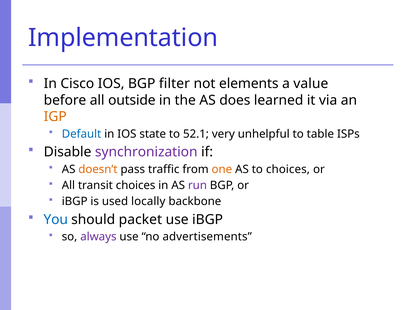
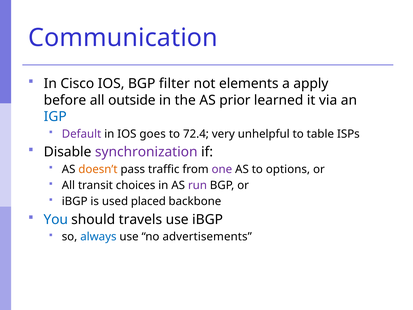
Implementation: Implementation -> Communication (123, 38)
value: value -> apply (311, 84)
does: does -> prior (235, 100)
IGP colour: orange -> blue (55, 117)
Default colour: blue -> purple (82, 134)
state: state -> goes (153, 134)
52.1: 52.1 -> 72.4 (196, 134)
one colour: orange -> purple (222, 169)
to choices: choices -> options (288, 169)
locally: locally -> placed (148, 201)
packet: packet -> travels (140, 219)
always colour: purple -> blue (98, 237)
